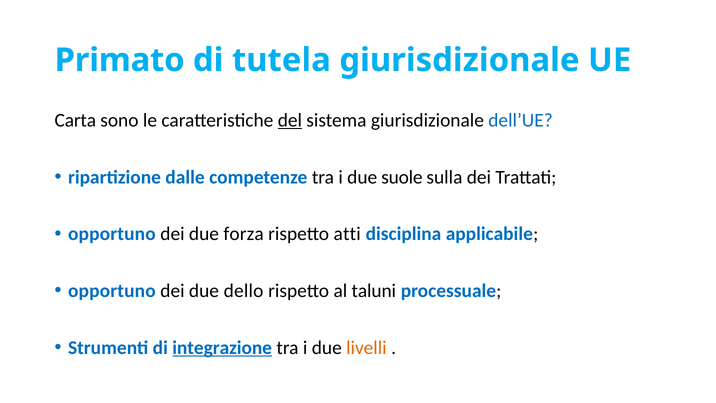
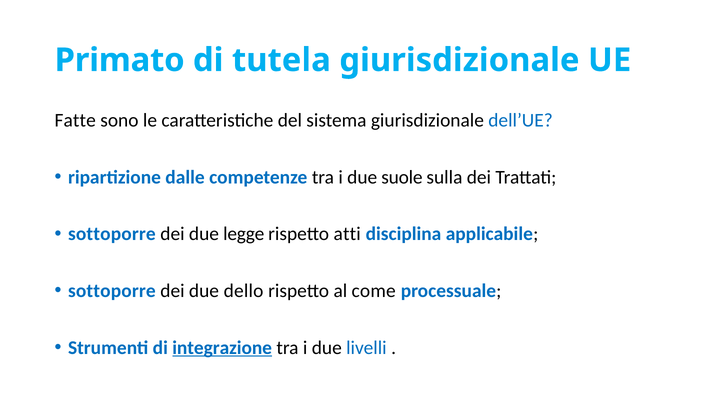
Carta: Carta -> Fatte (75, 120)
del underline: present -> none (290, 120)
opportuno: opportuno -> sottoporre (112, 234)
forza: forza -> legge (244, 234)
opportuno: opportuno -> sottoporre (112, 291)
taluni: taluni -> come (374, 291)
livelli colour: orange -> blue (366, 347)
